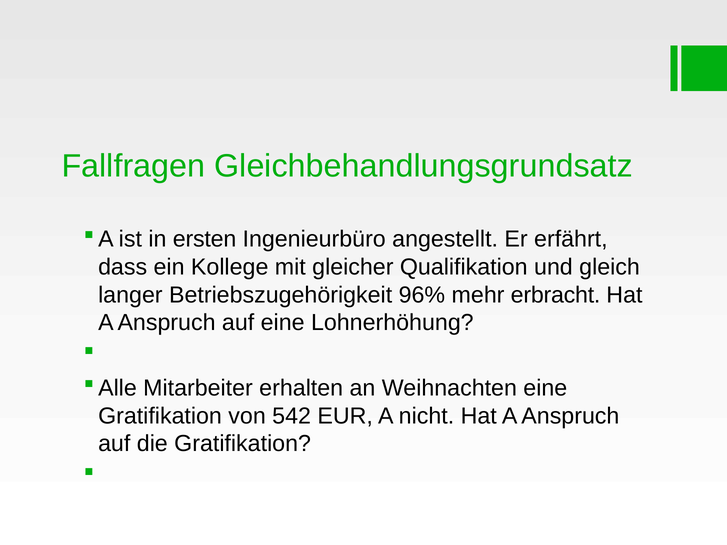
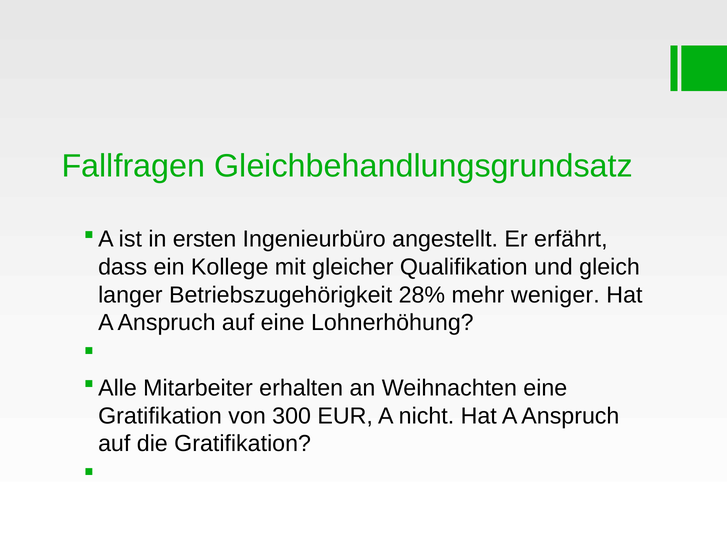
96%: 96% -> 28% (422, 295)
erbracht: erbracht -> weniger (555, 295)
542: 542 -> 300 (292, 416)
